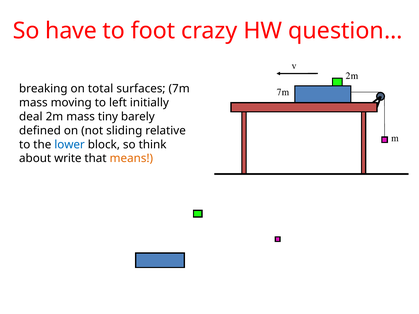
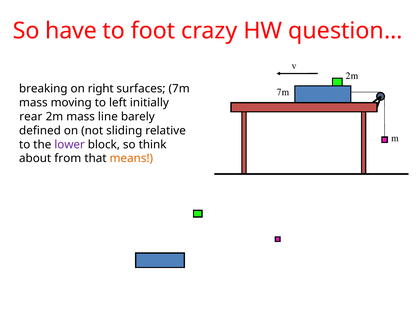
total: total -> right (101, 89)
deal: deal -> rear (31, 117)
tiny: tiny -> line (108, 117)
lower colour: blue -> purple (70, 145)
write: write -> from (68, 159)
